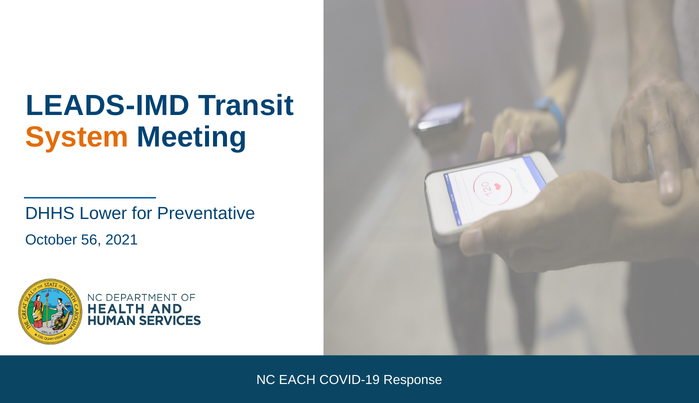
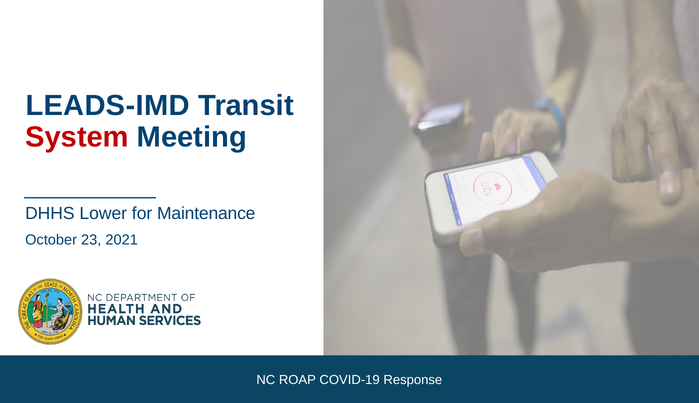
System colour: orange -> red (77, 137)
Preventative: Preventative -> Maintenance (206, 214)
56: 56 -> 23 (91, 240)
EACH: EACH -> ROAP (297, 380)
